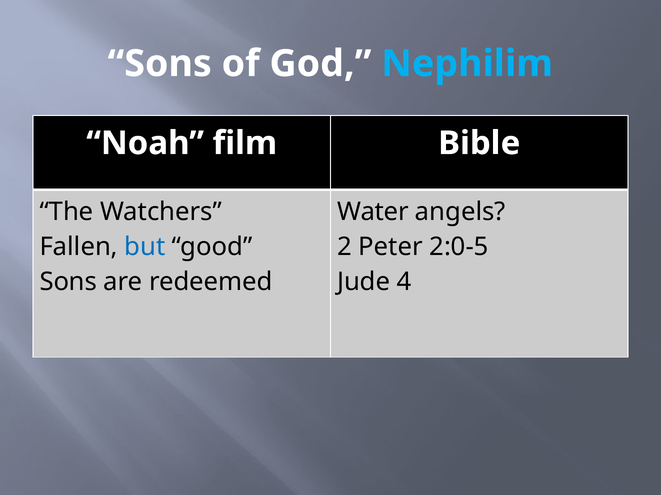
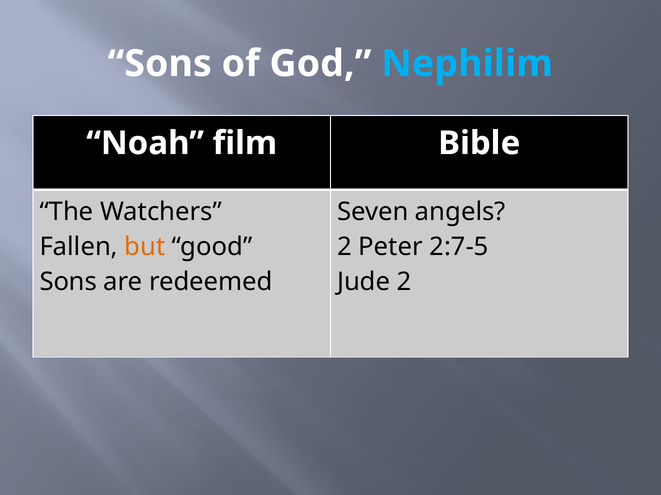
Water: Water -> Seven (373, 212)
but colour: blue -> orange (145, 247)
2:0-5: 2:0-5 -> 2:7-5 (459, 247)
Jude 4: 4 -> 2 (404, 282)
